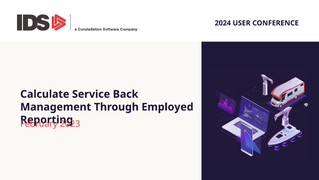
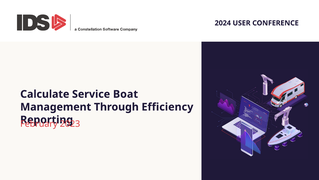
Back: Back -> Boat (126, 94)
Employed: Employed -> Efficiency (167, 107)
